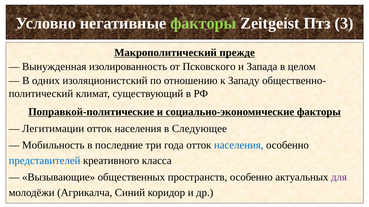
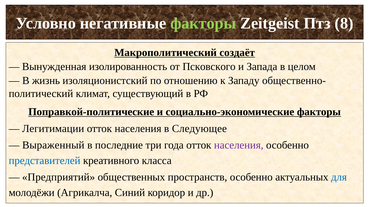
3: 3 -> 8 (344, 23)
прежде: прежде -> создаёт (237, 53)
одних: одних -> жизнь (46, 81)
Мобильность: Мобильность -> Выраженный (53, 145)
населения colour: blue -> purple (239, 145)
Вызывающие: Вызывающие -> Предприятий (59, 178)
для colour: purple -> blue (339, 178)
